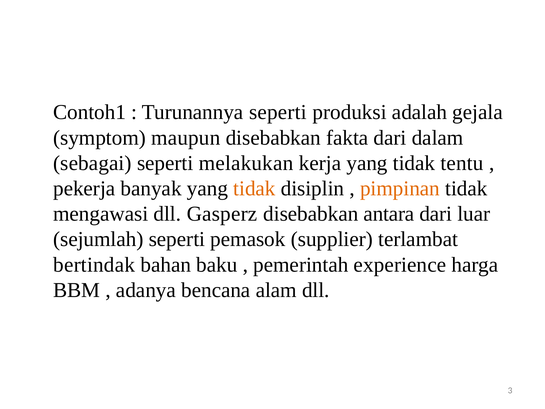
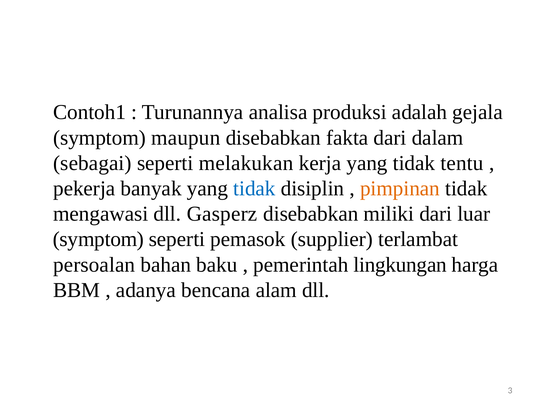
Turunannya seperti: seperti -> analisa (278, 112)
tidak colour: orange -> blue (254, 188)
antara: antara -> miliki (389, 214)
sejumlah: sejumlah -> symptom (98, 239)
bertindak: bertindak -> persoalan (94, 265)
experience: experience -> lingkungan (400, 265)
